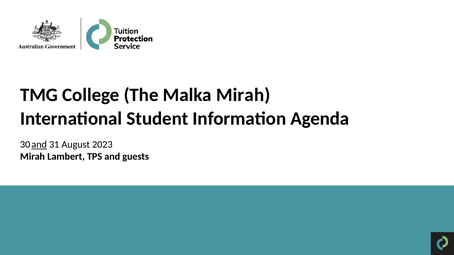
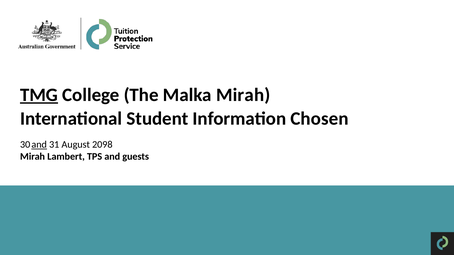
TMG underline: none -> present (39, 95)
Agenda: Agenda -> Chosen (320, 119)
2023: 2023 -> 2098 (102, 145)
